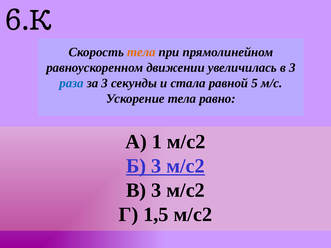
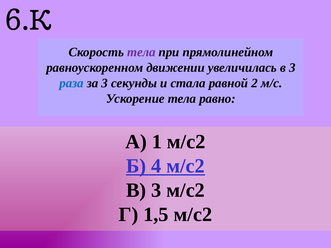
тела colour: orange -> purple (141, 52)
5: 5 -> 2 (255, 83)
Б 3: 3 -> 4 (156, 166)
